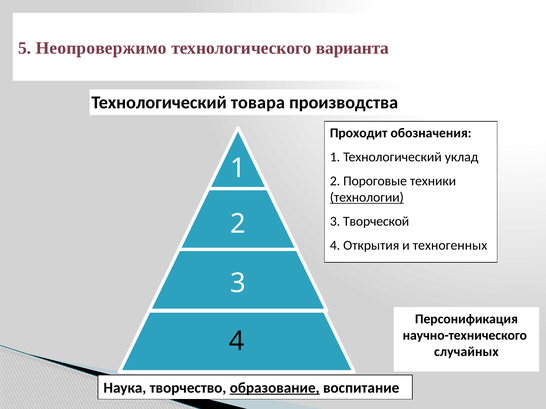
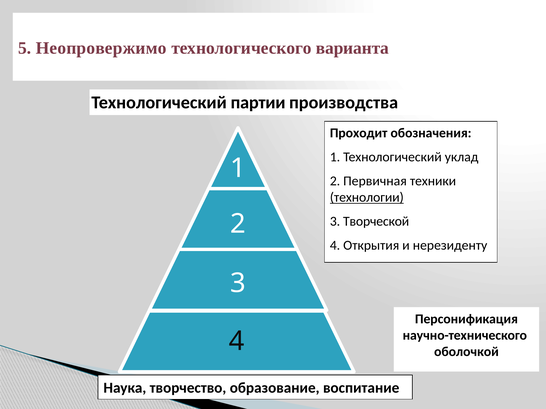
товара: товара -> партии (258, 103)
Пороговые: Пороговые -> Первичная (375, 181)
техногенных: техногенных -> нерезиденту (450, 246)
случайных: случайных -> оболочкой (466, 352)
образование underline: present -> none (275, 388)
